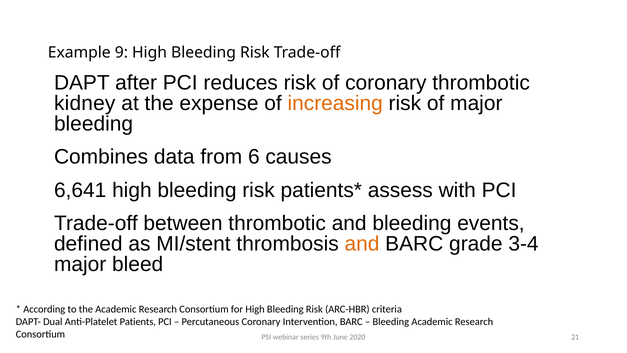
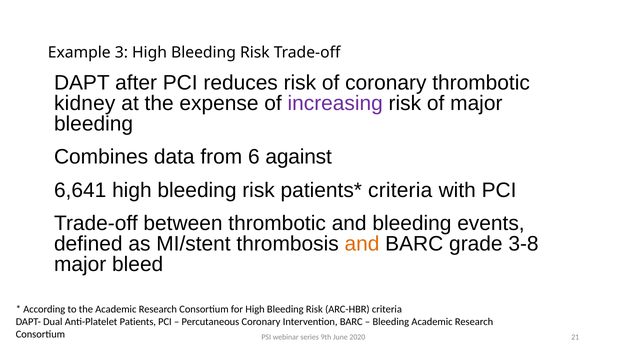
9: 9 -> 3 (121, 53)
increasing colour: orange -> purple (335, 103)
causes: causes -> against (299, 157)
assess: assess -> criteria (400, 190)
3-4: 3-4 -> 3-8 (524, 244)
